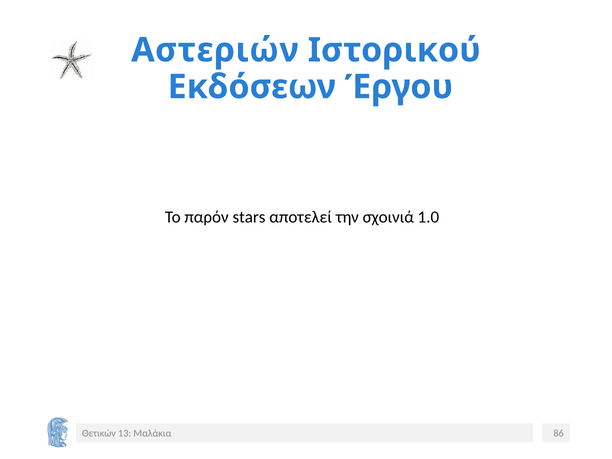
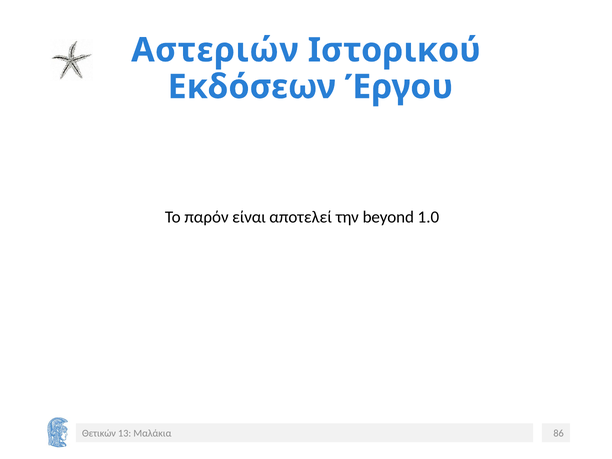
stars: stars -> είναι (249, 217)
σχοινιά: σχοινιά -> beyond (388, 217)
